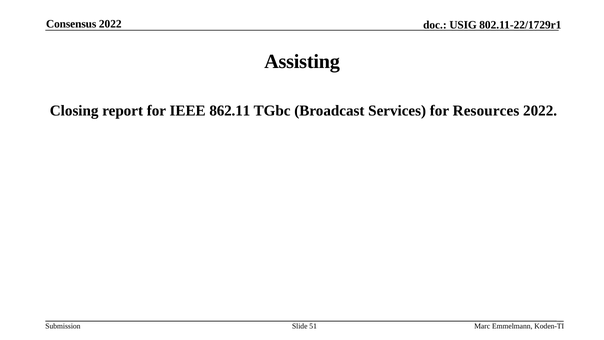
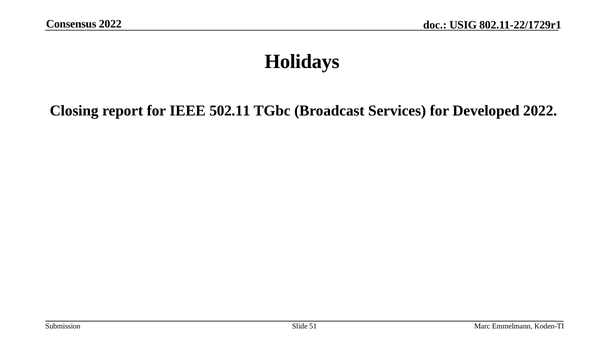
Assisting: Assisting -> Holidays (302, 62)
862.11: 862.11 -> 502.11 (230, 111)
Resources: Resources -> Developed (486, 111)
